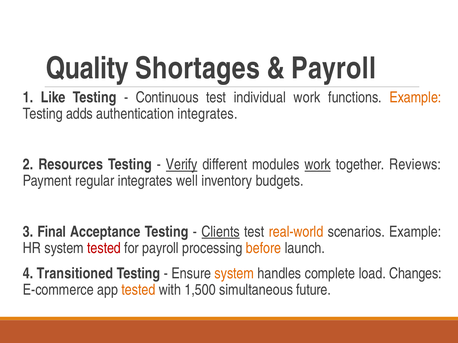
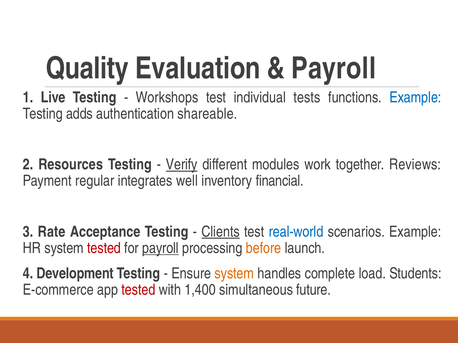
Shortages: Shortages -> Evaluation (198, 68)
Like: Like -> Live (53, 97)
Continuous: Continuous -> Workshops (167, 97)
individual work: work -> tests (307, 97)
Example colour: orange -> blue (415, 97)
authentication integrates: integrates -> shareable (208, 114)
work underline: present -> none (318, 165)
budgets: budgets -> financial (280, 181)
Final: Final -> Rate (52, 232)
real-world colour: orange -> blue (296, 232)
payroll underline: none -> present (161, 248)
Transitioned: Transitioned -> Development (75, 274)
Changes: Changes -> Students (415, 274)
tested colour: orange -> red (138, 290)
1,500: 1,500 -> 1,400 (200, 290)
